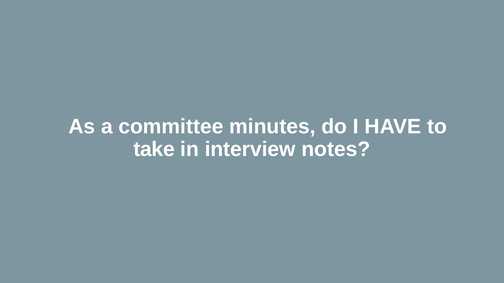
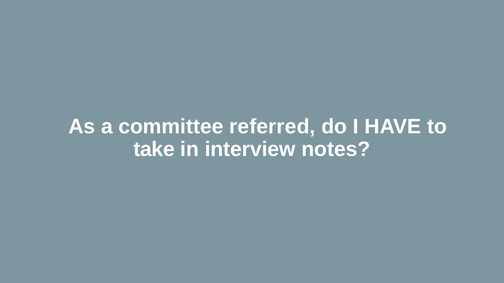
minutes: minutes -> referred (272, 127)
